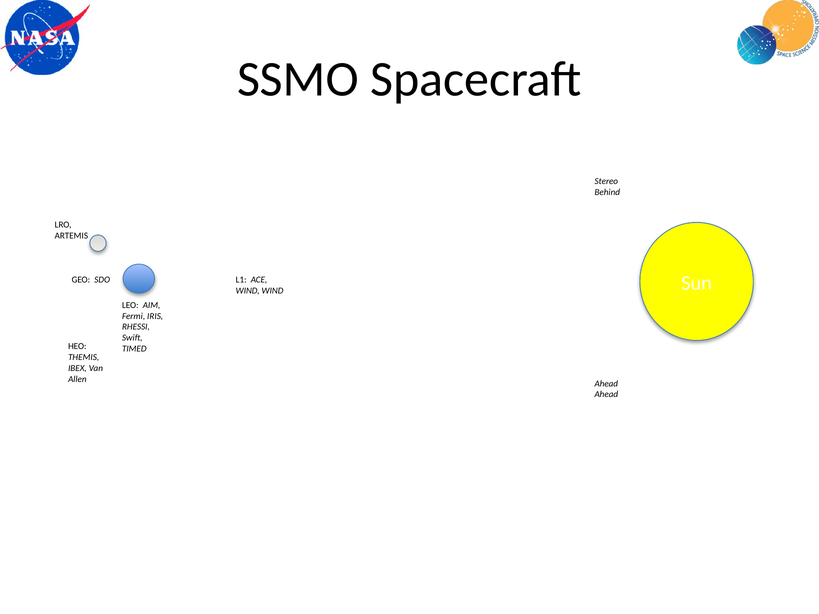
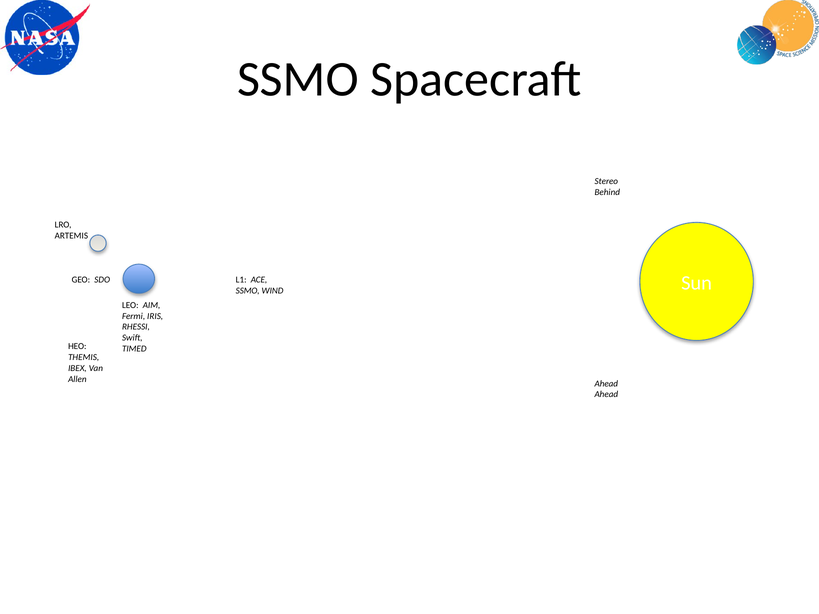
WIND: WIND -> SSMO (248, 291)
